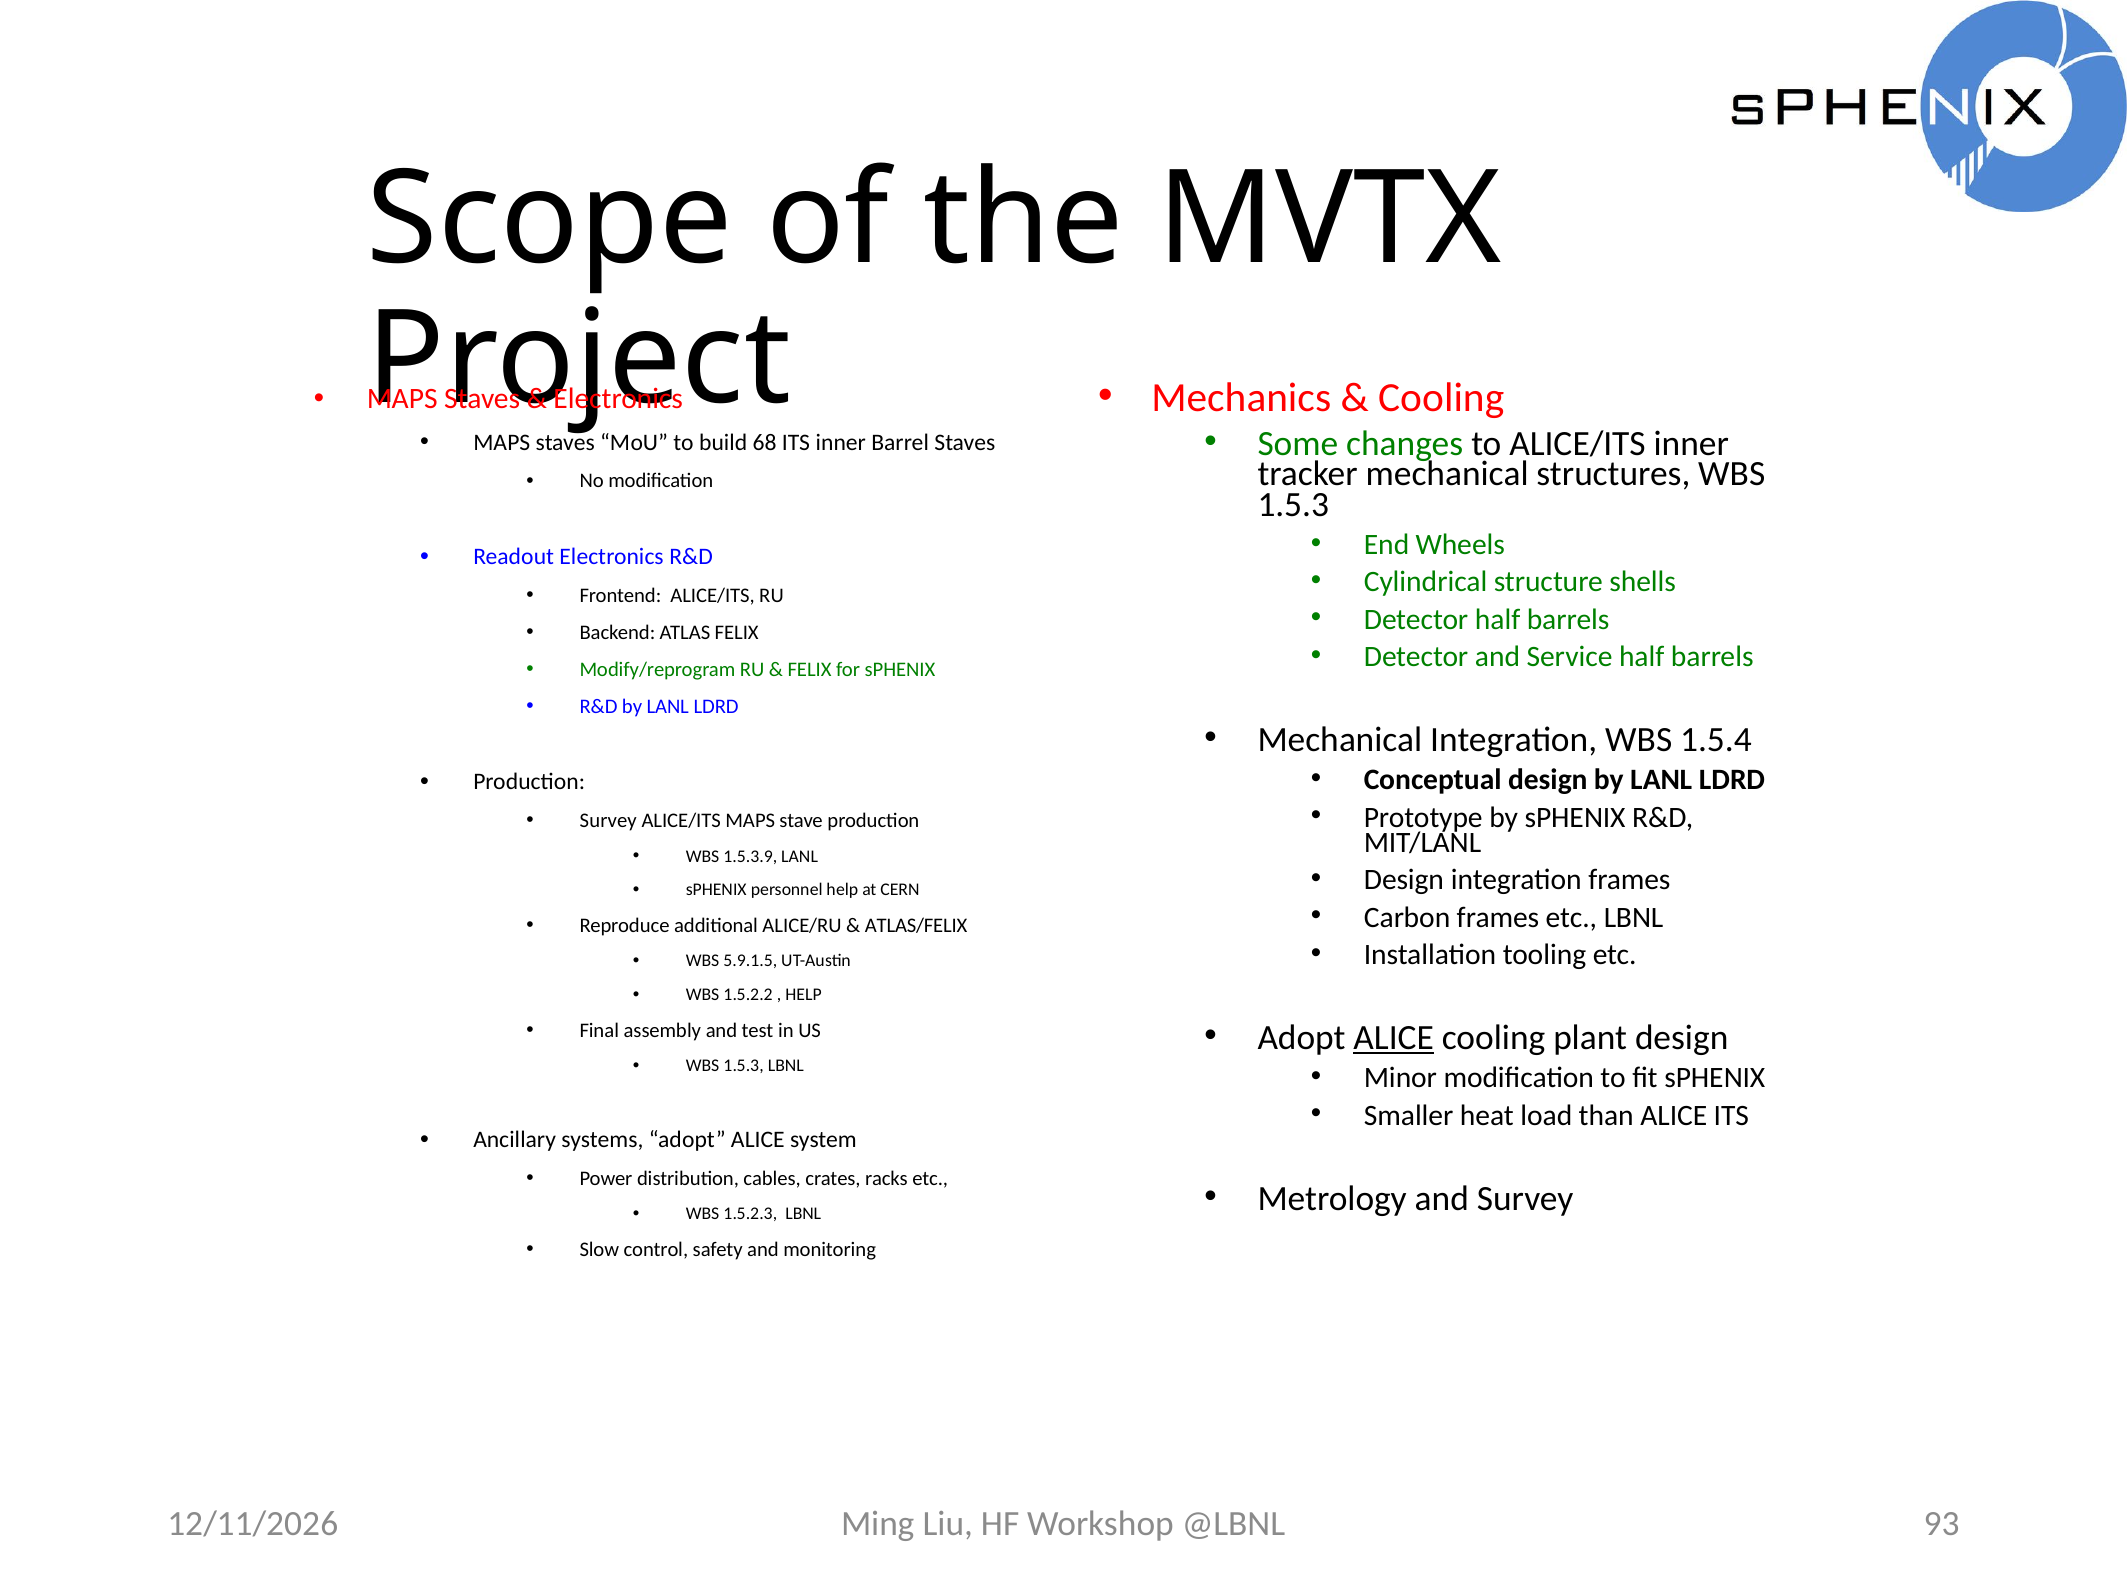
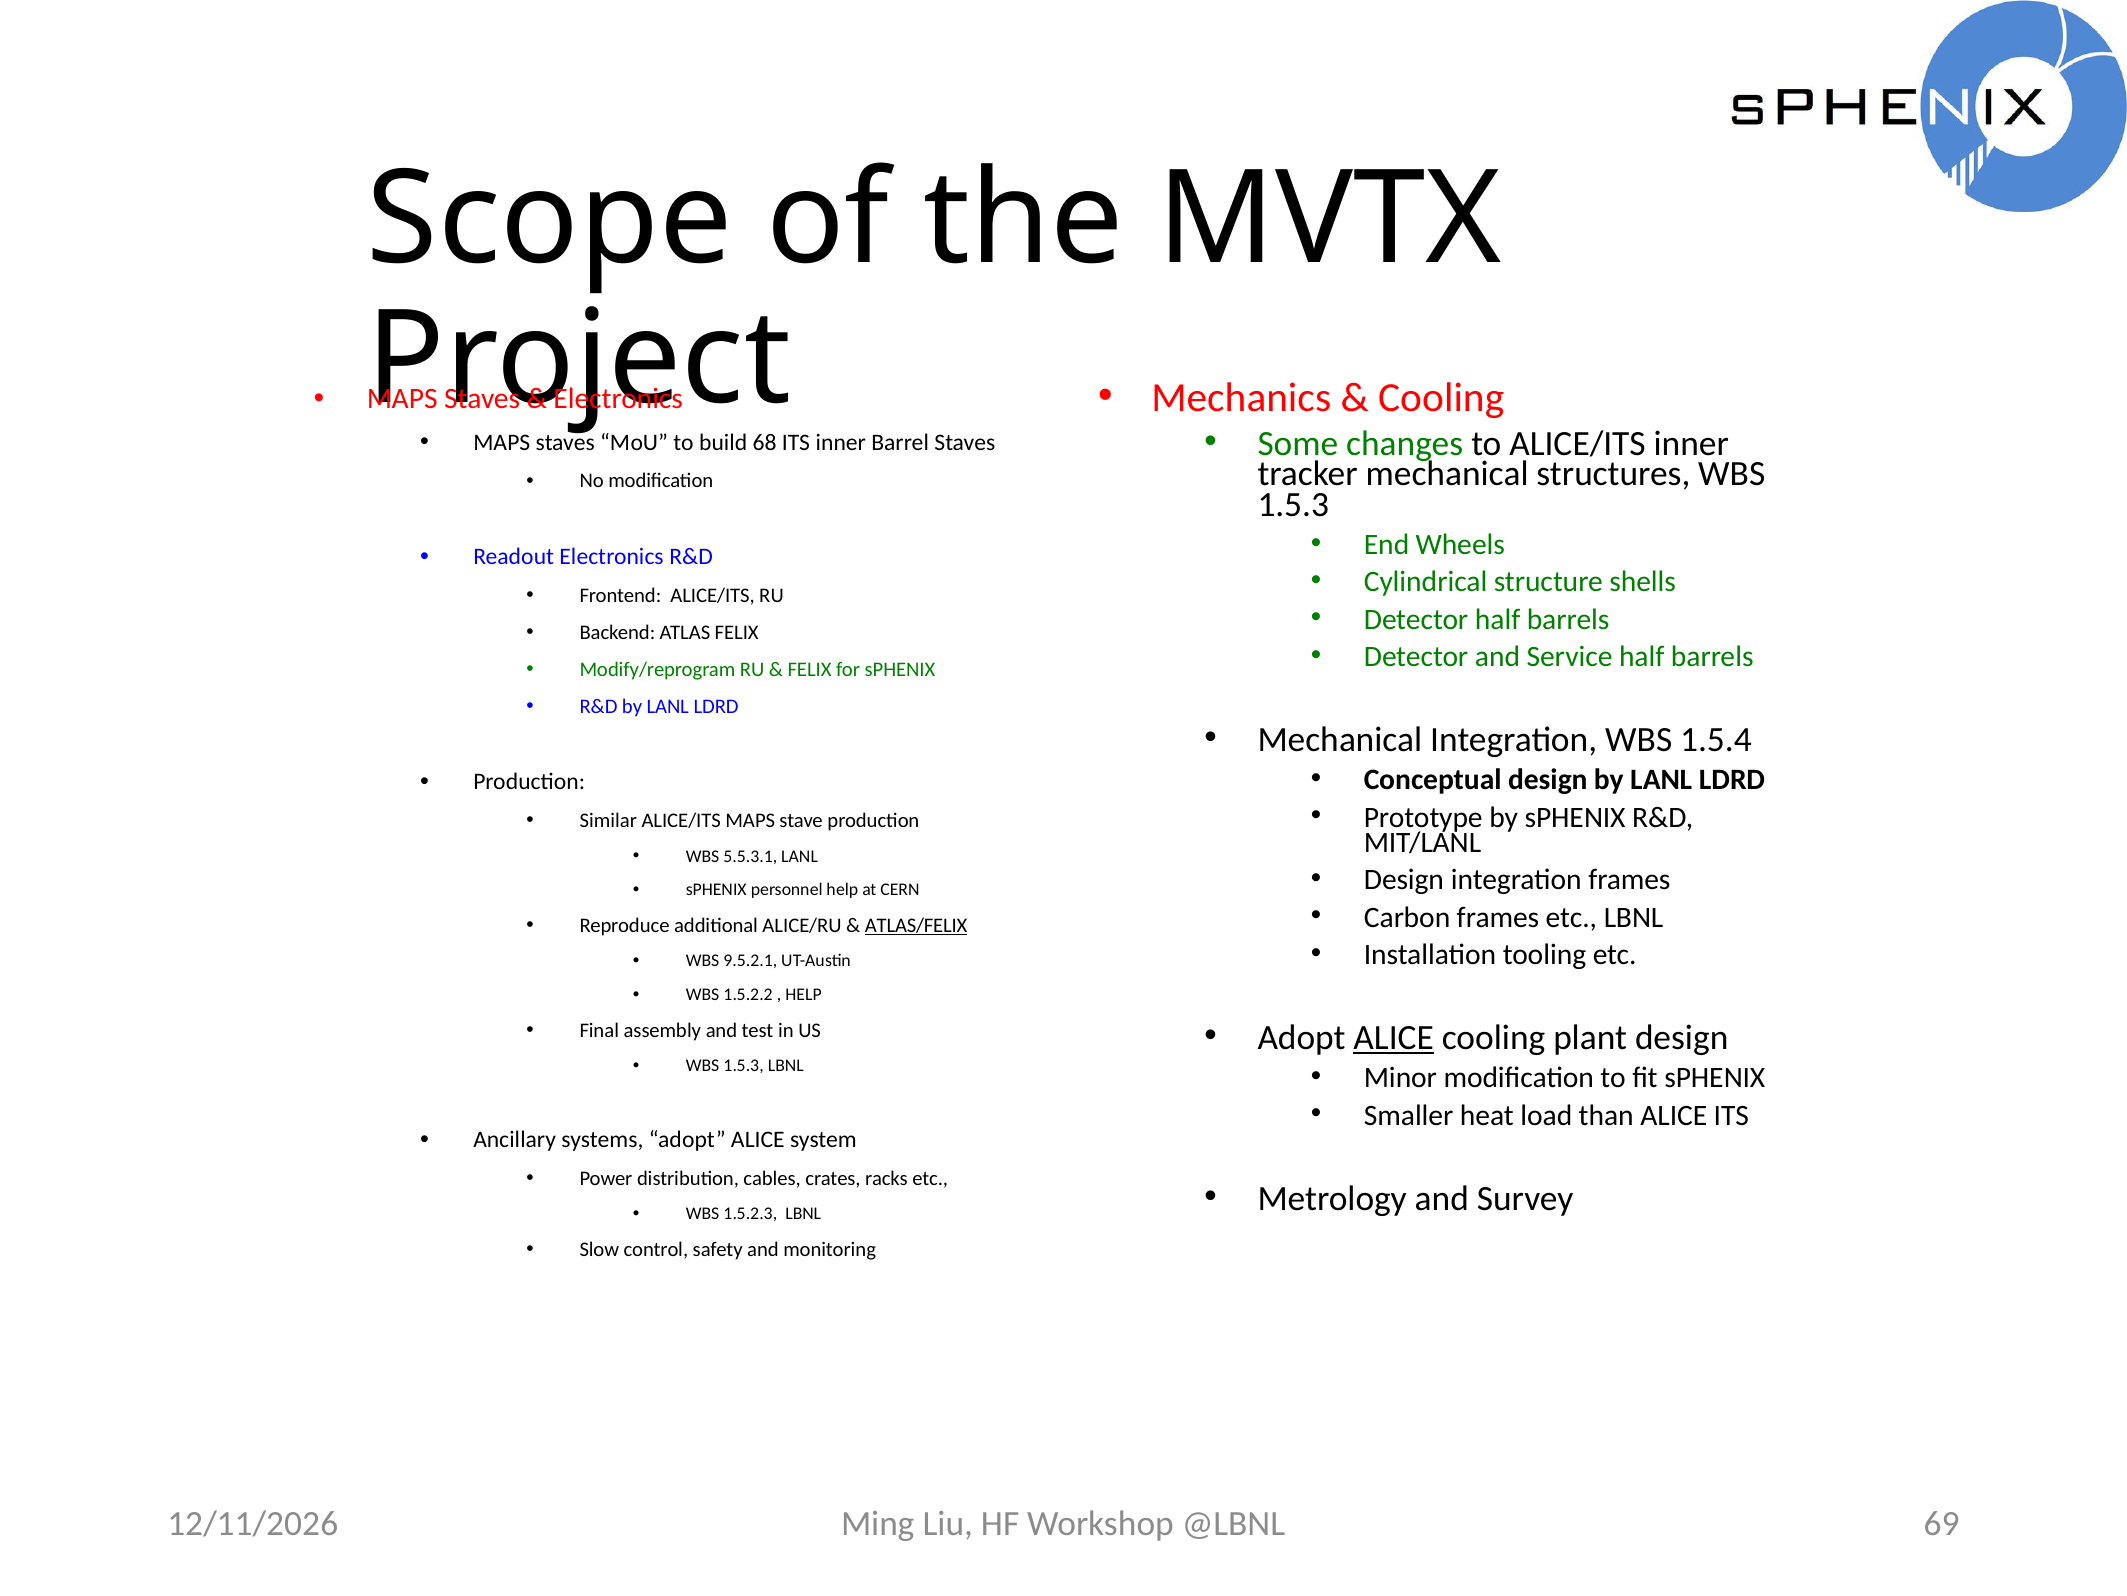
Survey: Survey -> Similar (608, 820)
1.5.3.9: 1.5.3.9 -> 5.5.3.1 (750, 856)
ATLAS/FELIX underline: none -> present (916, 925)
5.9.1.5: 5.9.1.5 -> 9.5.2.1 (750, 961)
93: 93 -> 69 (1942, 1523)
